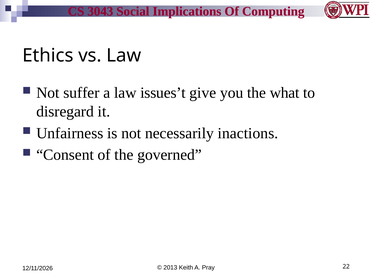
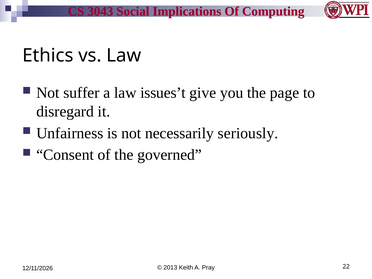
what: what -> page (285, 93)
inactions: inactions -> seriously (248, 133)
